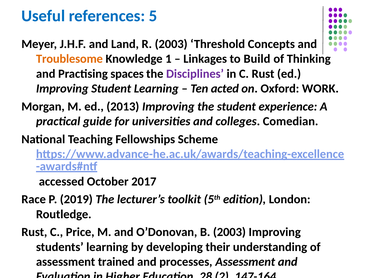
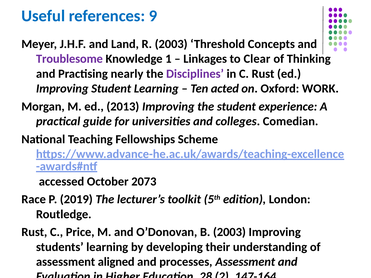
5: 5 -> 9 (153, 16)
Troublesome colour: orange -> purple (69, 59)
Build: Build -> Clear (257, 59)
spaces: spaces -> nearly (127, 74)
2017: 2017 -> 2073 (144, 182)
trained: trained -> aligned (116, 262)
